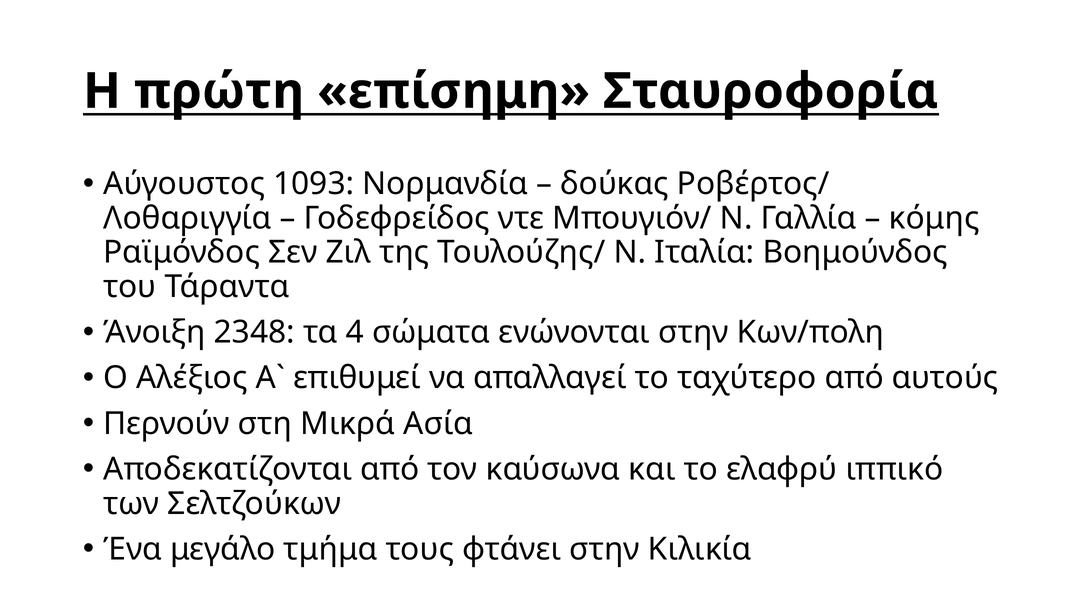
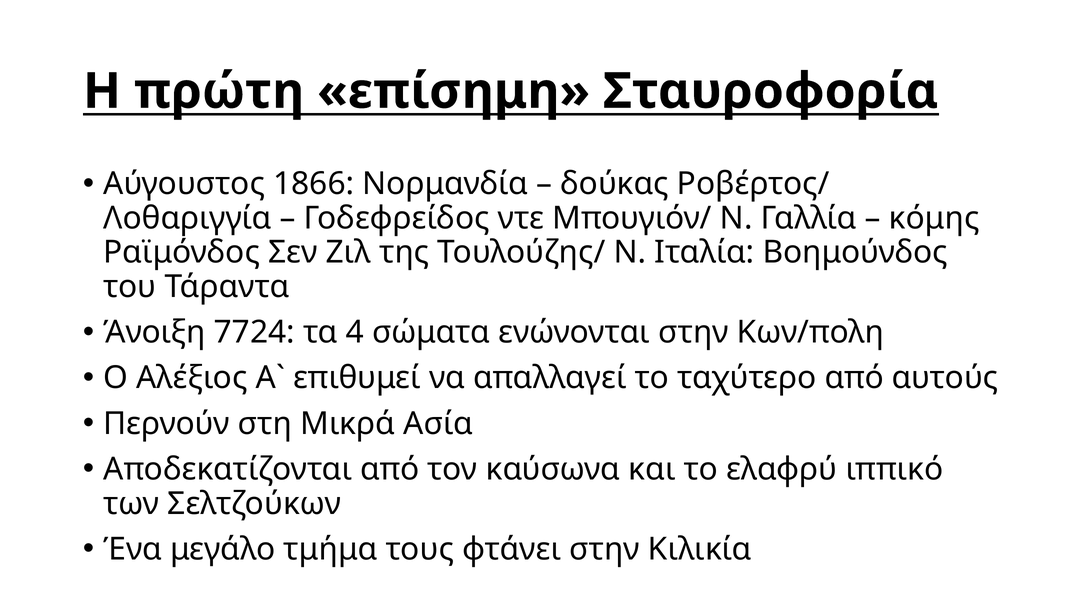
1093: 1093 -> 1866 (314, 184)
2348: 2348 -> 7724 (254, 332)
